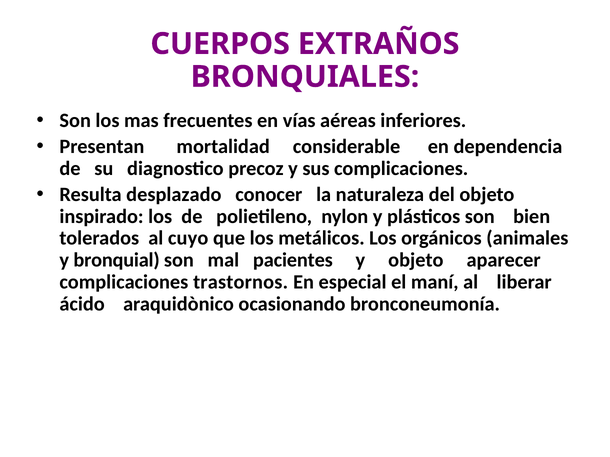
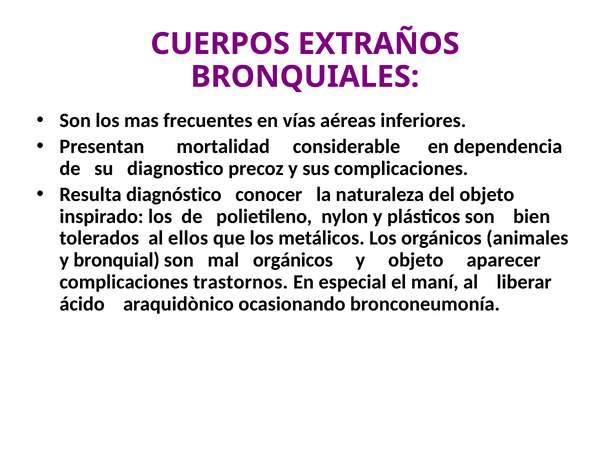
desplazado: desplazado -> diagnóstico (174, 195)
cuyo: cuyo -> ellos (188, 239)
mal pacientes: pacientes -> orgánicos (293, 260)
